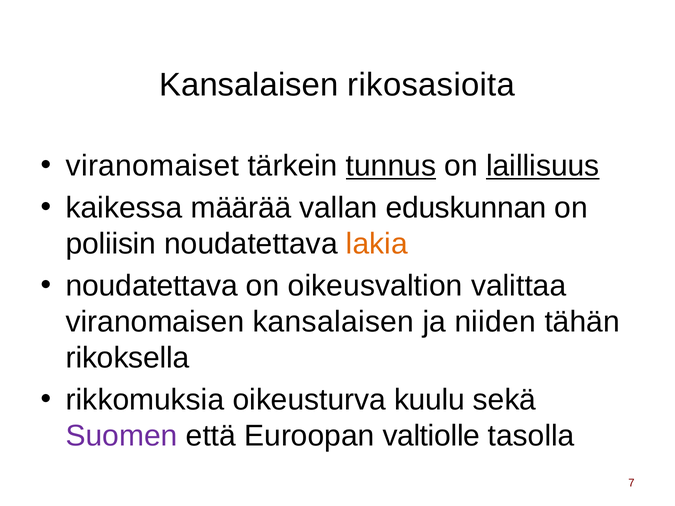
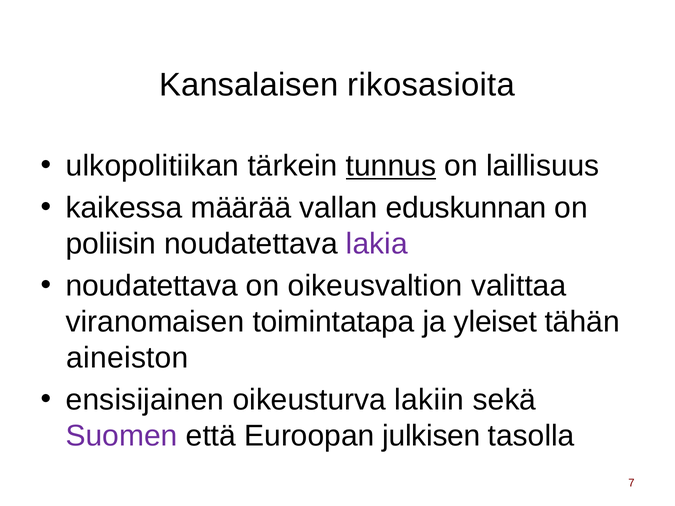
viranomaiset: viranomaiset -> ulkopolitiikan (153, 166)
laillisuus underline: present -> none (543, 166)
lakia colour: orange -> purple (377, 244)
viranomaisen kansalaisen: kansalaisen -> toimintatapa (334, 322)
niiden: niiden -> yleiset (496, 322)
rikoksella: rikoksella -> aineiston (127, 358)
rikkomuksia: rikkomuksia -> ensisijainen (145, 400)
kuulu: kuulu -> lakiin (429, 400)
valtiolle: valtiolle -> julkisen (431, 436)
